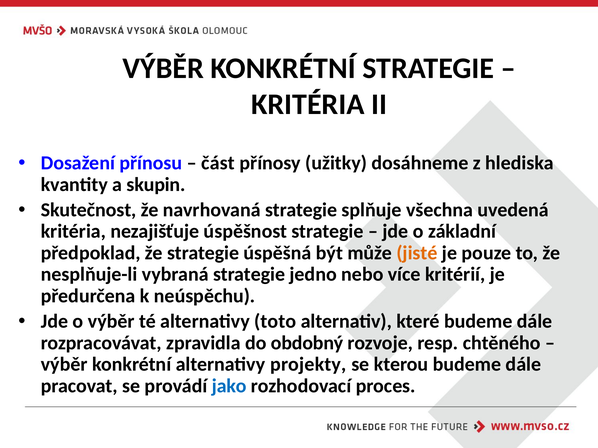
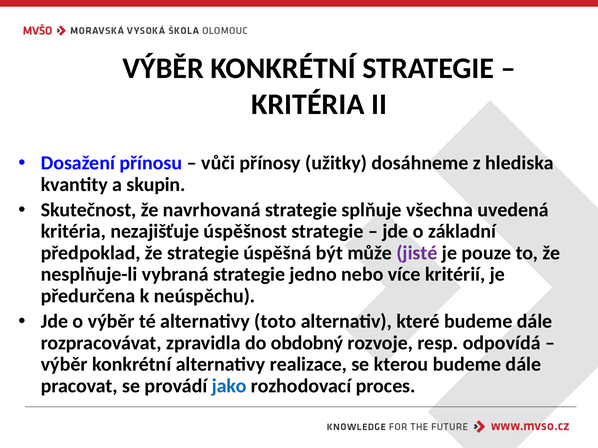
část: část -> vůči (218, 163)
jisté colour: orange -> purple (417, 253)
chtěného: chtěného -> odpovídá (502, 343)
projekty: projekty -> realizace (308, 365)
